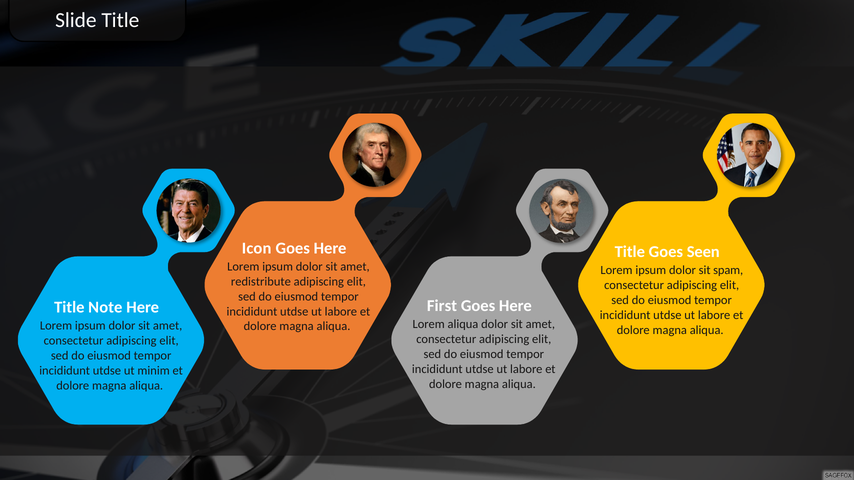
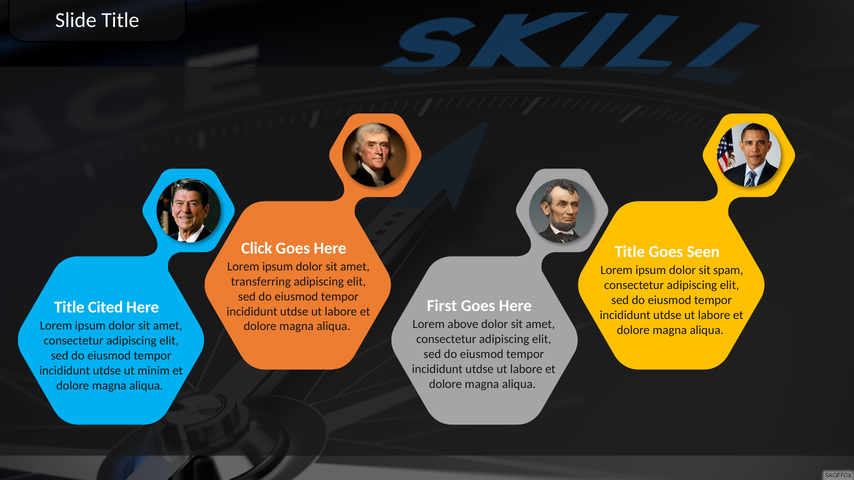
Icon: Icon -> Click (257, 248)
redistribute: redistribute -> transferring (261, 282)
Note: Note -> Cited (105, 307)
Lorem aliqua: aliqua -> above (463, 325)
